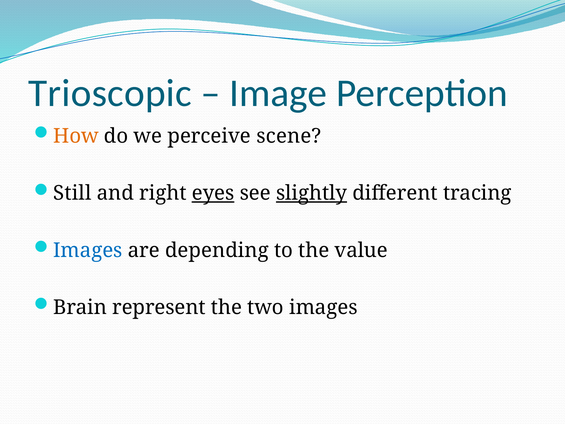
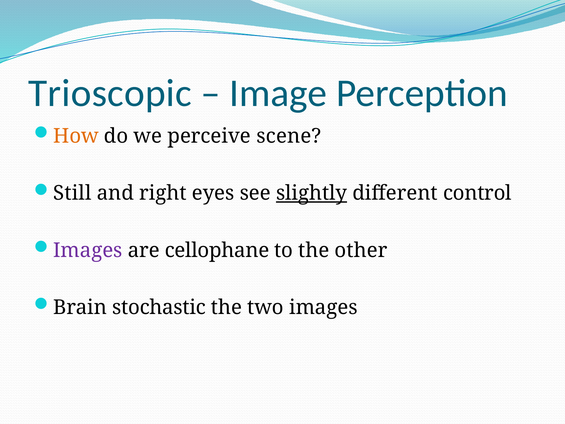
eyes underline: present -> none (213, 193)
tracing: tracing -> control (477, 193)
Images colour: blue -> purple (88, 250)
depending: depending -> cellophane (217, 250)
value: value -> other (361, 250)
represent: represent -> stochastic (159, 307)
